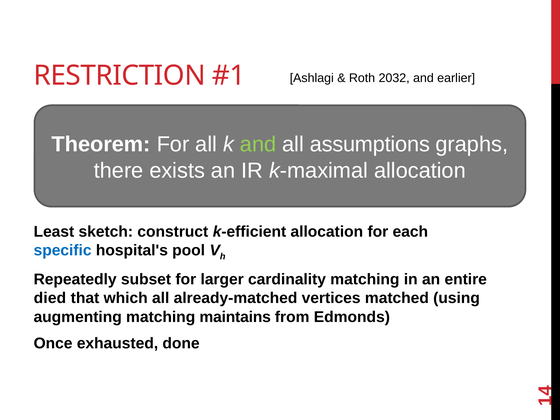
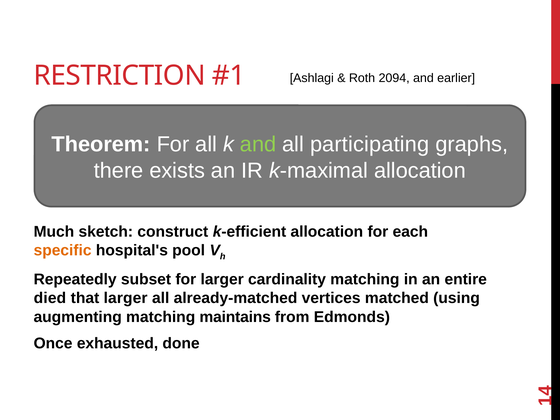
2032: 2032 -> 2094 (394, 78)
assumptions: assumptions -> participating (370, 144)
Least: Least -> Much (54, 232)
specific colour: blue -> orange (63, 251)
that which: which -> larger (126, 298)
